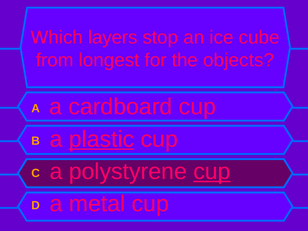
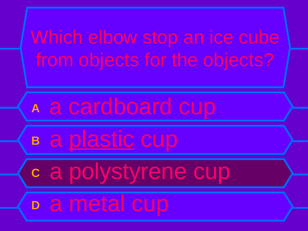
layers: layers -> elbow (113, 38)
from longest: longest -> objects (109, 60)
cup underline: present -> none (212, 172)
